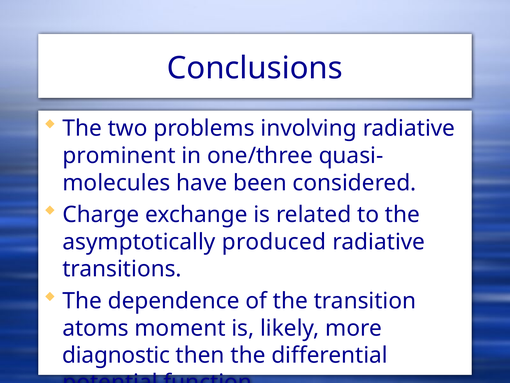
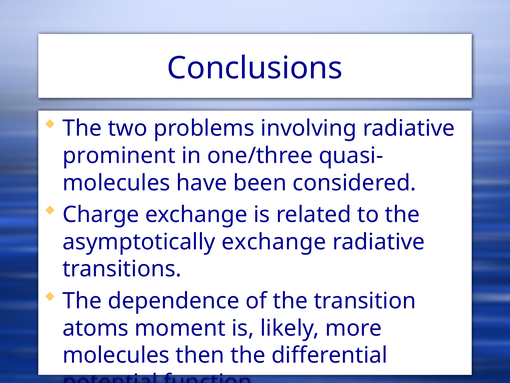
asymptotically produced: produced -> exchange (274, 242)
diagnostic: diagnostic -> molecules (116, 355)
